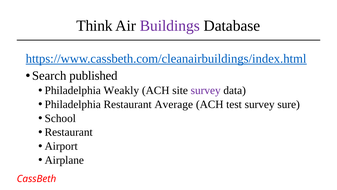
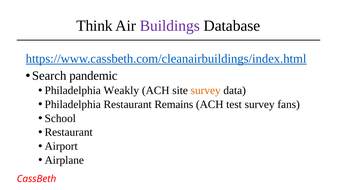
published: published -> pandemic (93, 76)
survey colour: purple -> orange (206, 90)
Average: Average -> Remains (174, 104)
sure: sure -> fans (289, 104)
